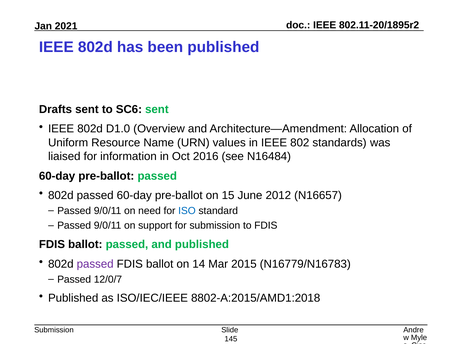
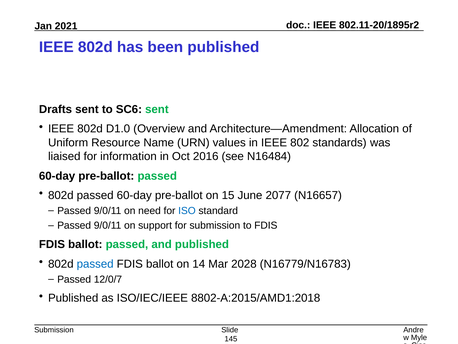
2012: 2012 -> 2077 (278, 195)
passed colour: purple -> blue (95, 264)
2015: 2015 -> 2028 (244, 264)
